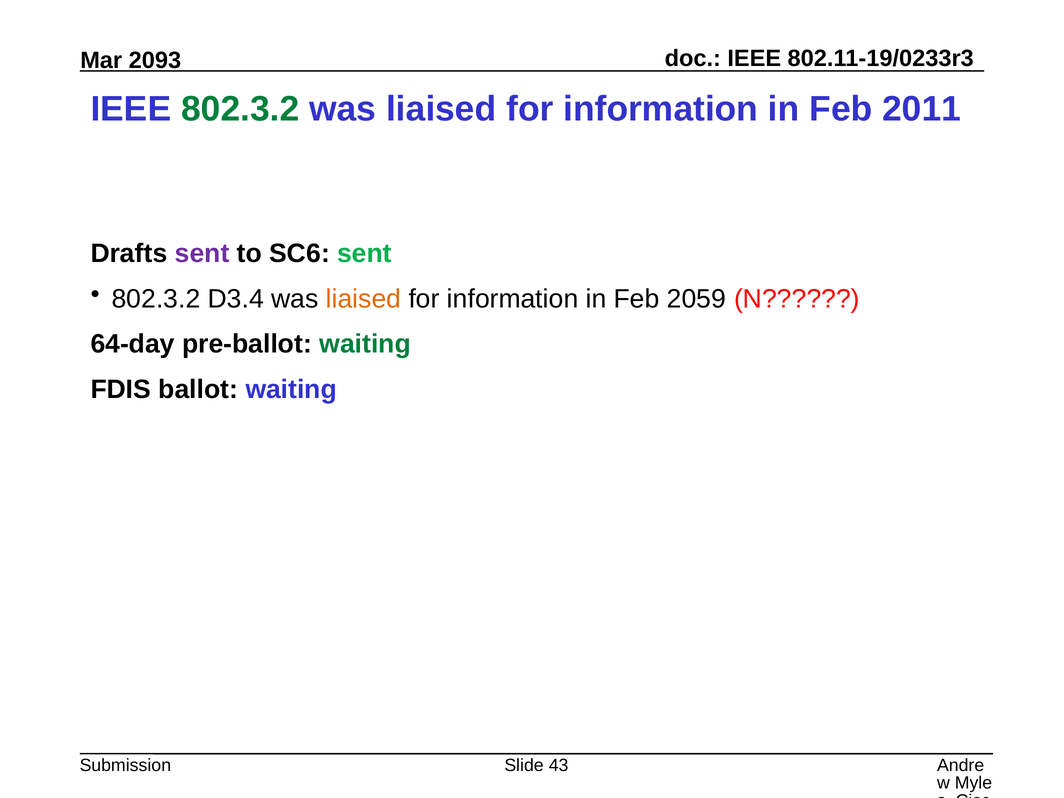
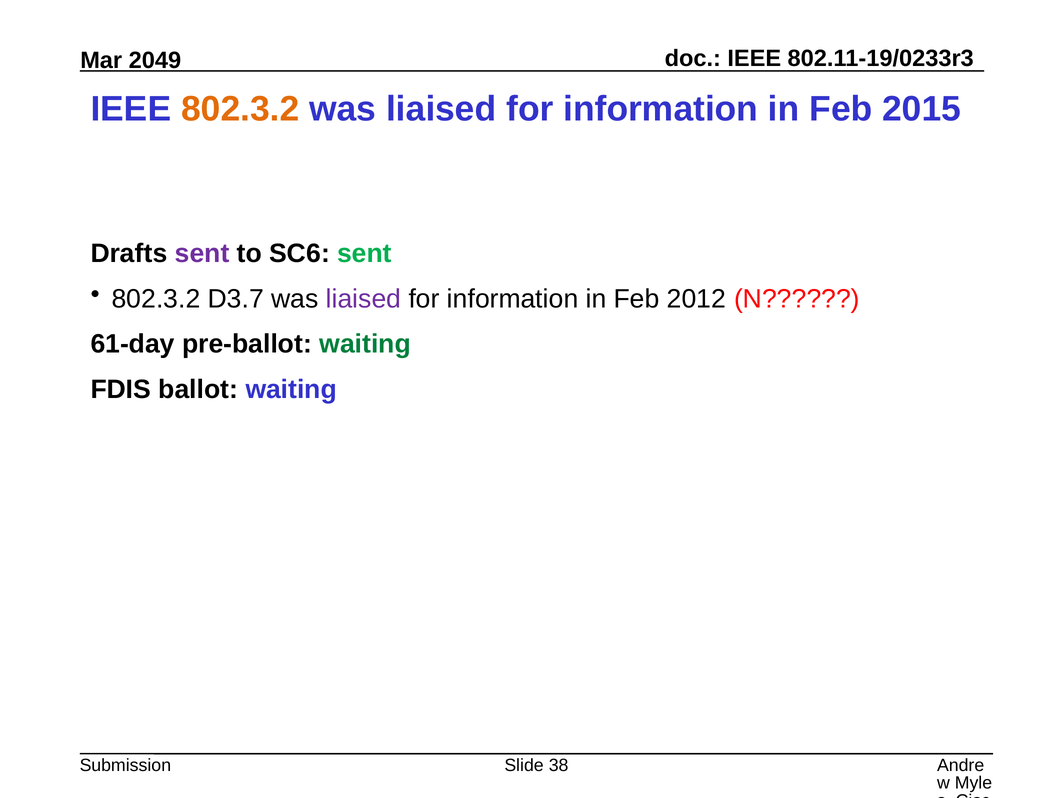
2093: 2093 -> 2049 (155, 60)
802.3.2 colour: green -> orange (240, 109)
2011: 2011 -> 2015 (922, 109)
D3.4: D3.4 -> D3.7 (236, 299)
liaised colour: orange -> purple (364, 299)
2059: 2059 -> 2012 (696, 299)
64-day: 64-day -> 61-day (133, 344)
43: 43 -> 38 (559, 765)
